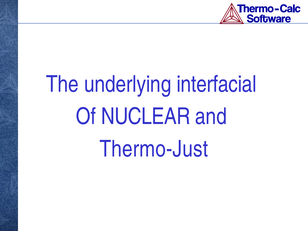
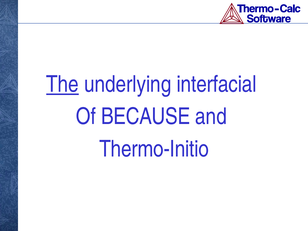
The underline: none -> present (62, 84)
NUCLEAR: NUCLEAR -> BECAUSE (146, 117)
Thermo-Just: Thermo-Just -> Thermo-Initio (154, 149)
